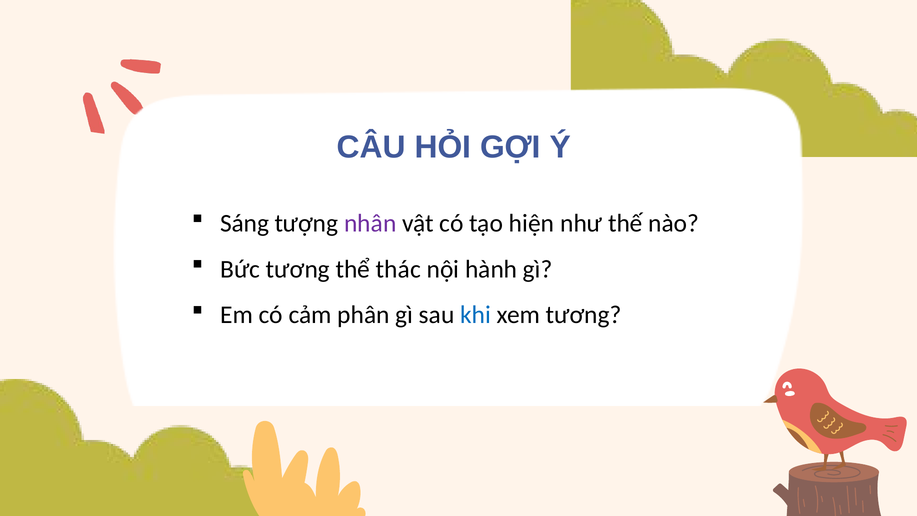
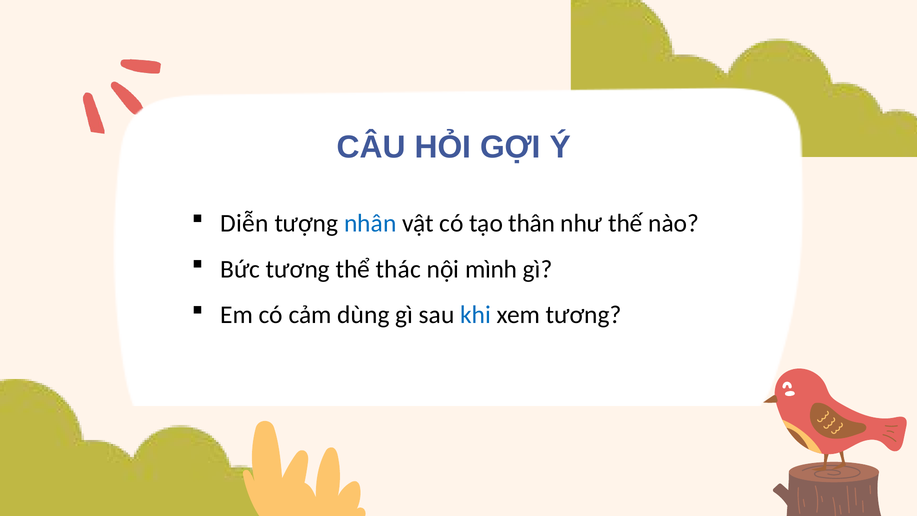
Sáng: Sáng -> Diễn (244, 223)
nhân colour: purple -> blue (370, 223)
hiện: hiện -> thân (532, 223)
hành: hành -> mình (491, 269)
phân: phân -> dùng (363, 315)
